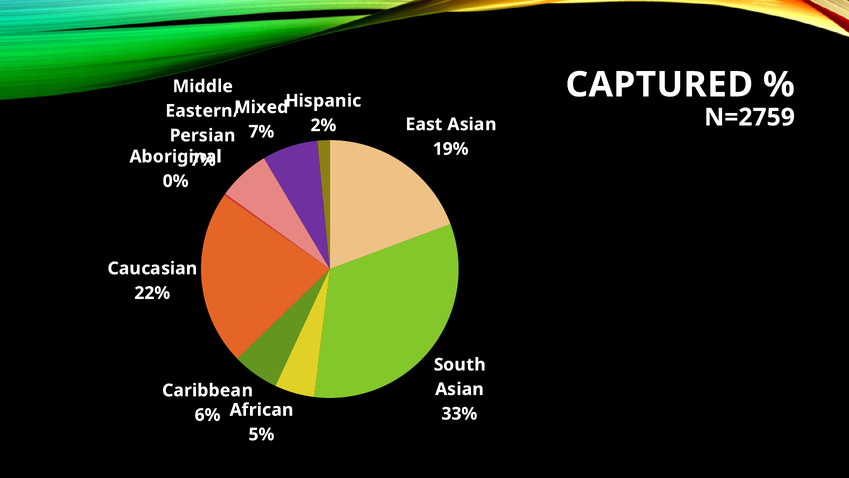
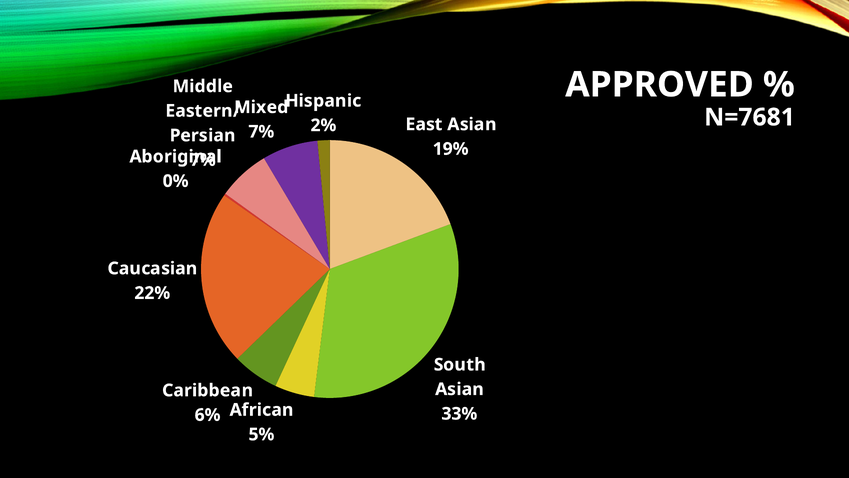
CAPTURED: CAPTURED -> APPROVED (659, 85)
N=2759: N=2759 -> N=7681 (750, 117)
